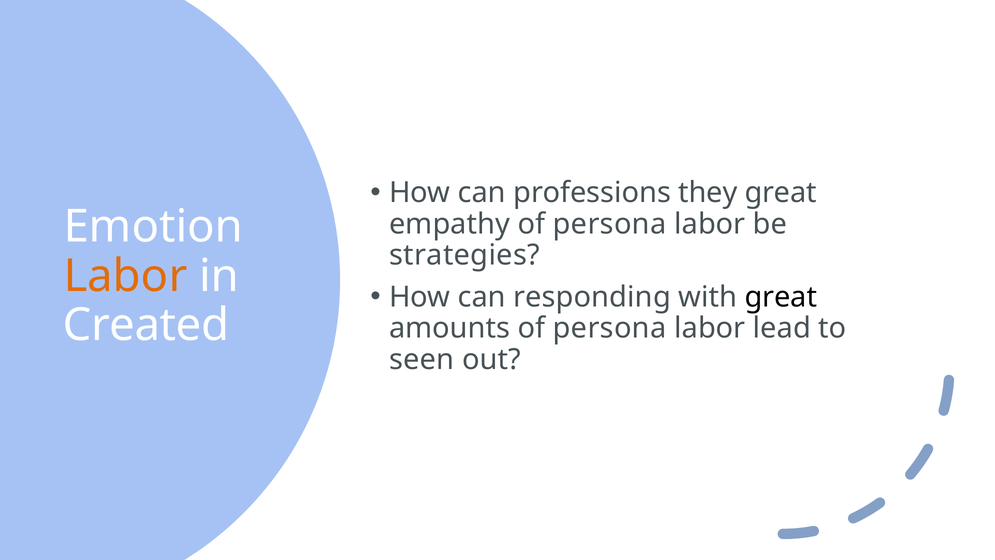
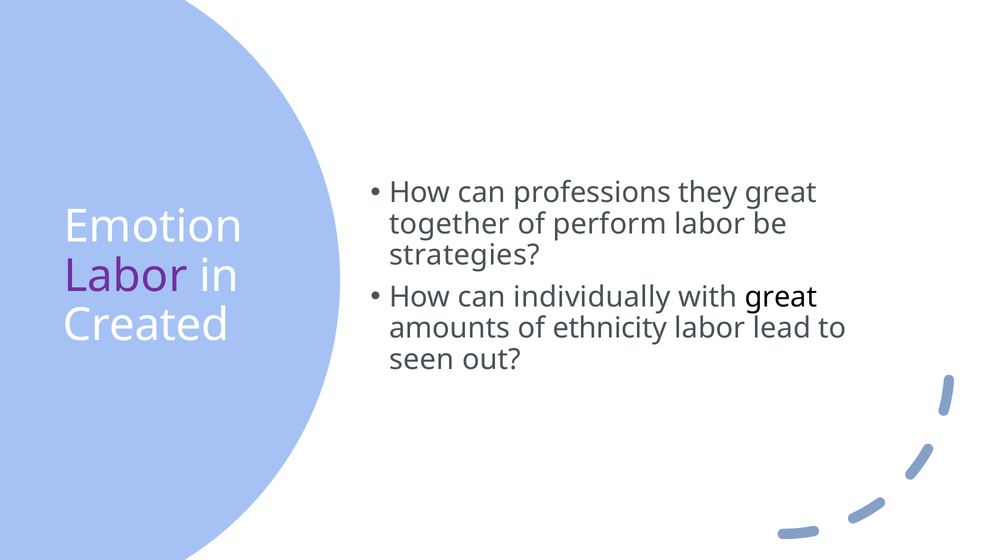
empathy: empathy -> together (449, 224)
persona: persona -> perform (610, 224)
Labor colour: orange -> purple (125, 276)
responding: responding -> individually (592, 297)
amounts of persona: persona -> ethnicity (610, 328)
